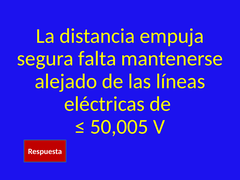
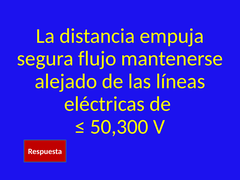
falta: falta -> flujo (97, 59)
50,005: 50,005 -> 50,300 (119, 127)
